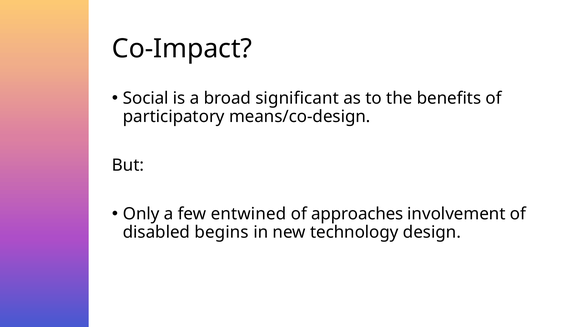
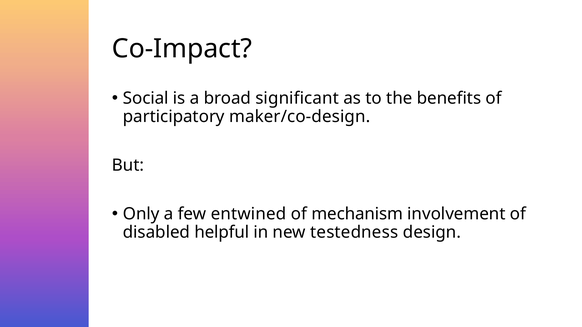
means/co-design: means/co-design -> maker/co-design (300, 117)
approaches: approaches -> mechanism (357, 214)
begins: begins -> helpful (222, 232)
technology: technology -> testedness (354, 232)
